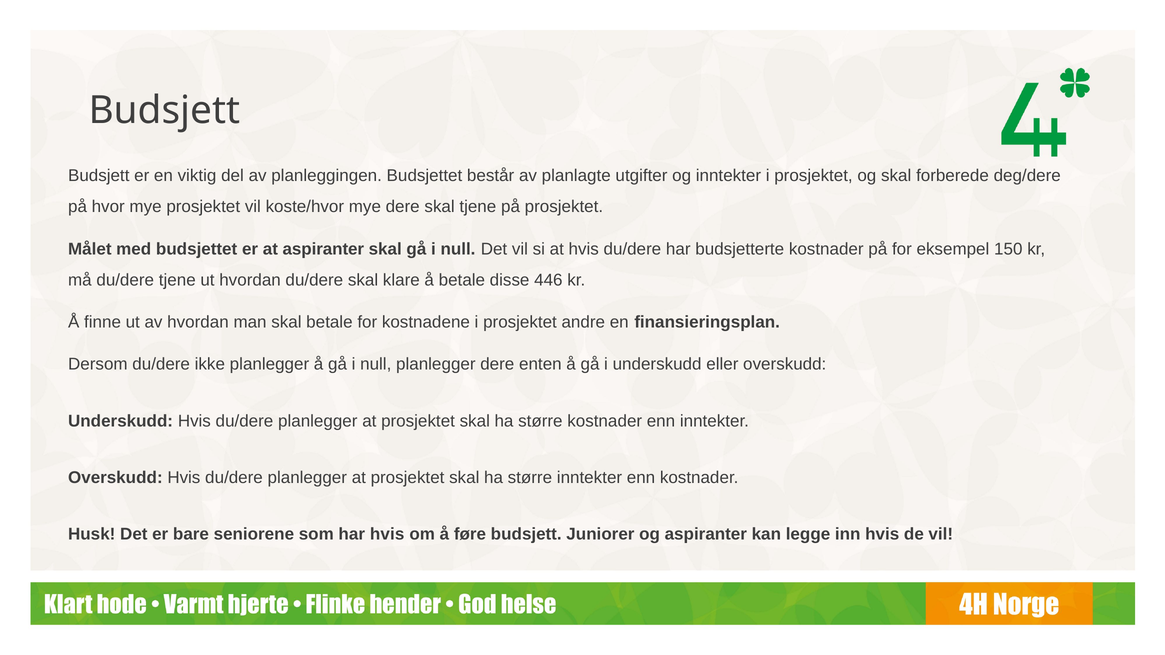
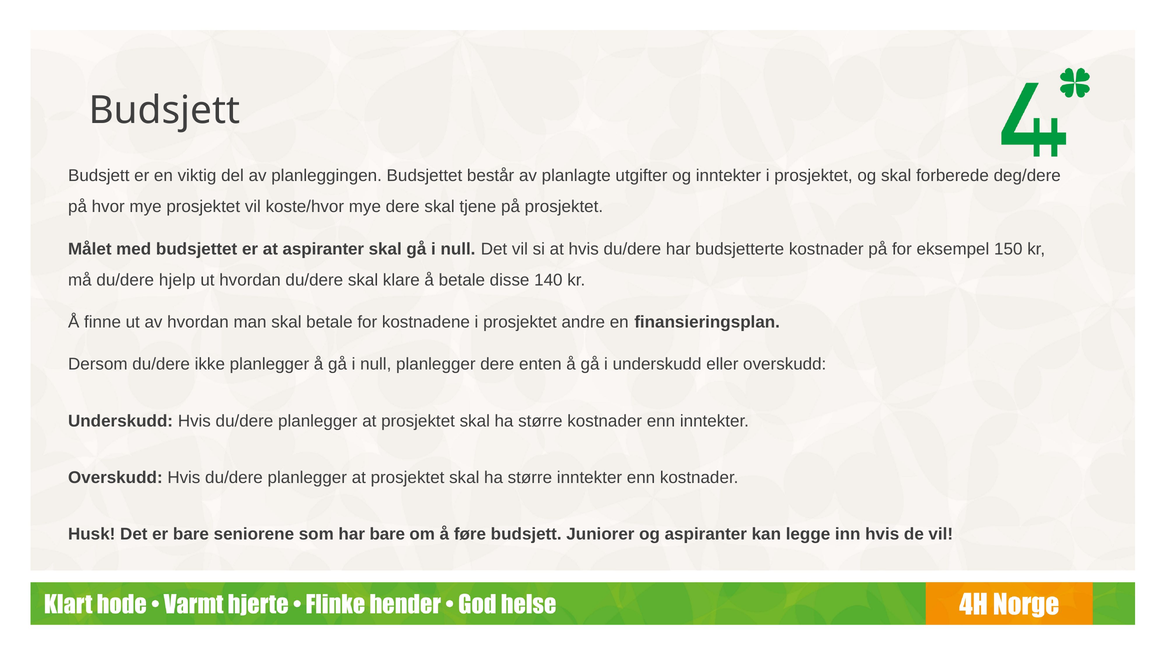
du/dere tjene: tjene -> hjelp (177, 280)
446: 446 -> 140 (548, 280)
har hvis: hvis -> bare (387, 535)
